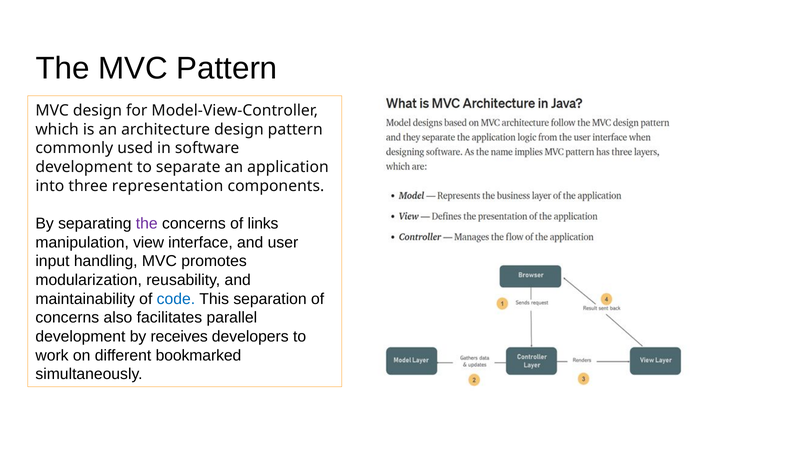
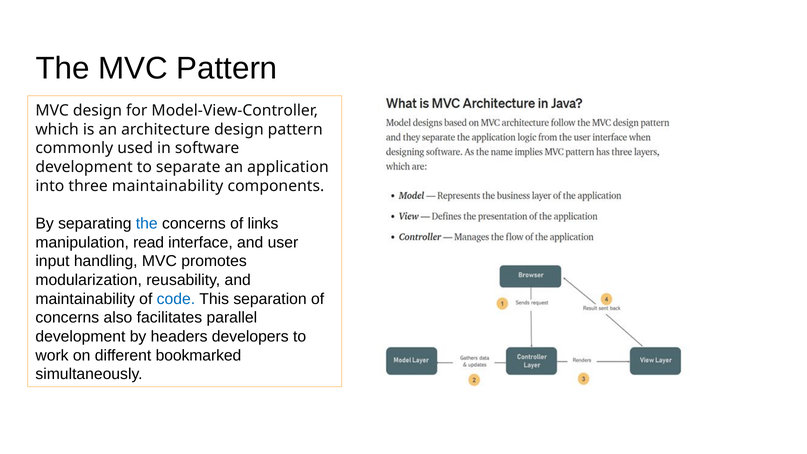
three representation: representation -> maintainability (168, 186)
the colour: purple -> blue (147, 224)
view: view -> read (149, 242)
receives: receives -> headers (179, 337)
